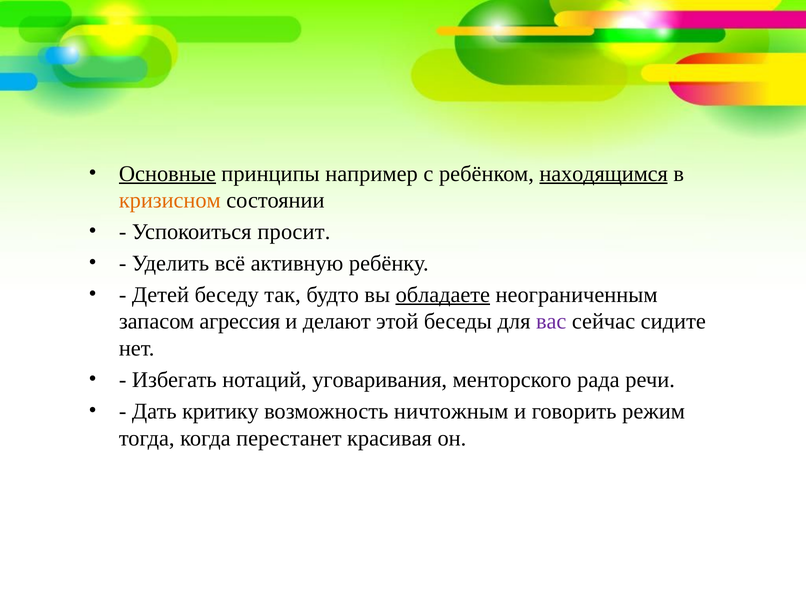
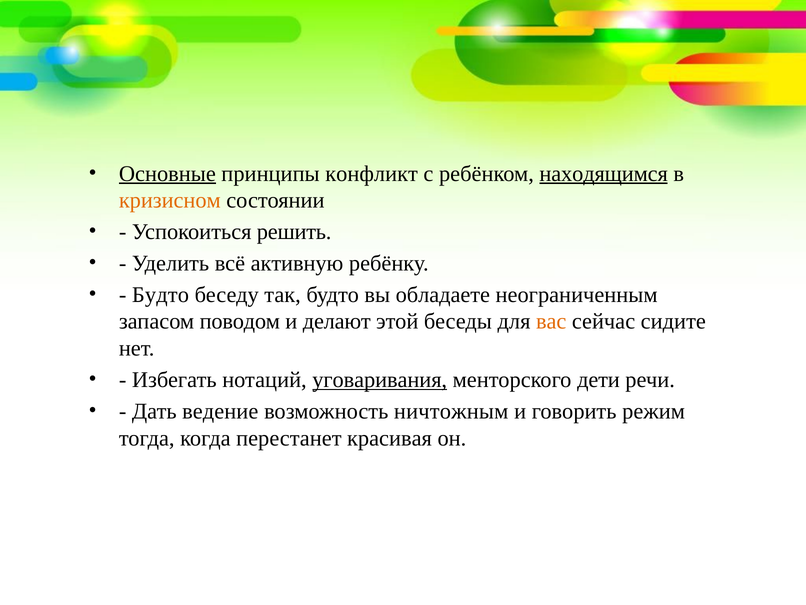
например: например -> конфликт (372, 174)
просит: просит -> решить (294, 232)
Детей: Детей -> Будто (160, 294)
обладаете underline: present -> none (443, 294)
агрессия: агрессия -> поводом (240, 321)
вас colour: purple -> orange (551, 321)
уговаривания underline: none -> present (380, 380)
рада: рада -> дети (598, 380)
критику: критику -> ведение (220, 411)
